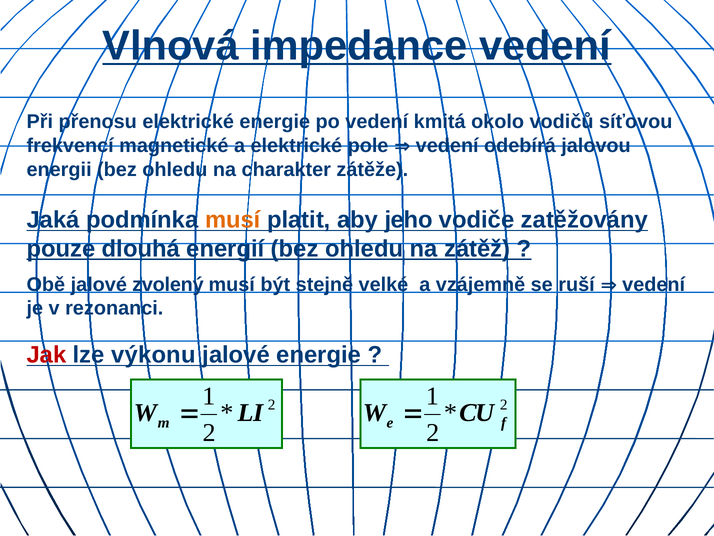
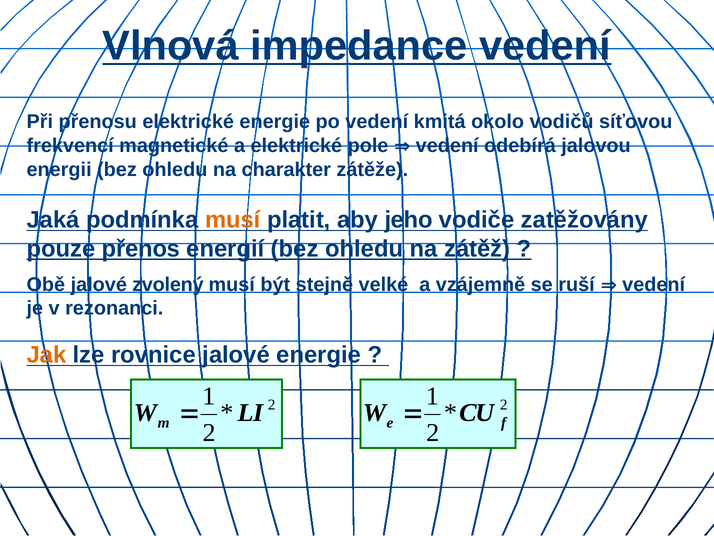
dlouhá: dlouhá -> přenos (141, 248)
Jak colour: red -> orange (46, 355)
výkonu: výkonu -> rovnice (154, 355)
